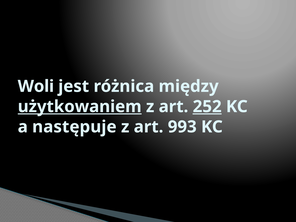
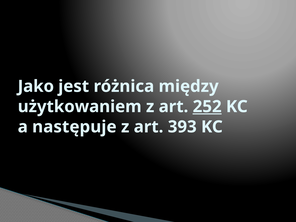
Woli: Woli -> Jako (36, 86)
użytkowaniem underline: present -> none (80, 107)
993: 993 -> 393 (182, 127)
